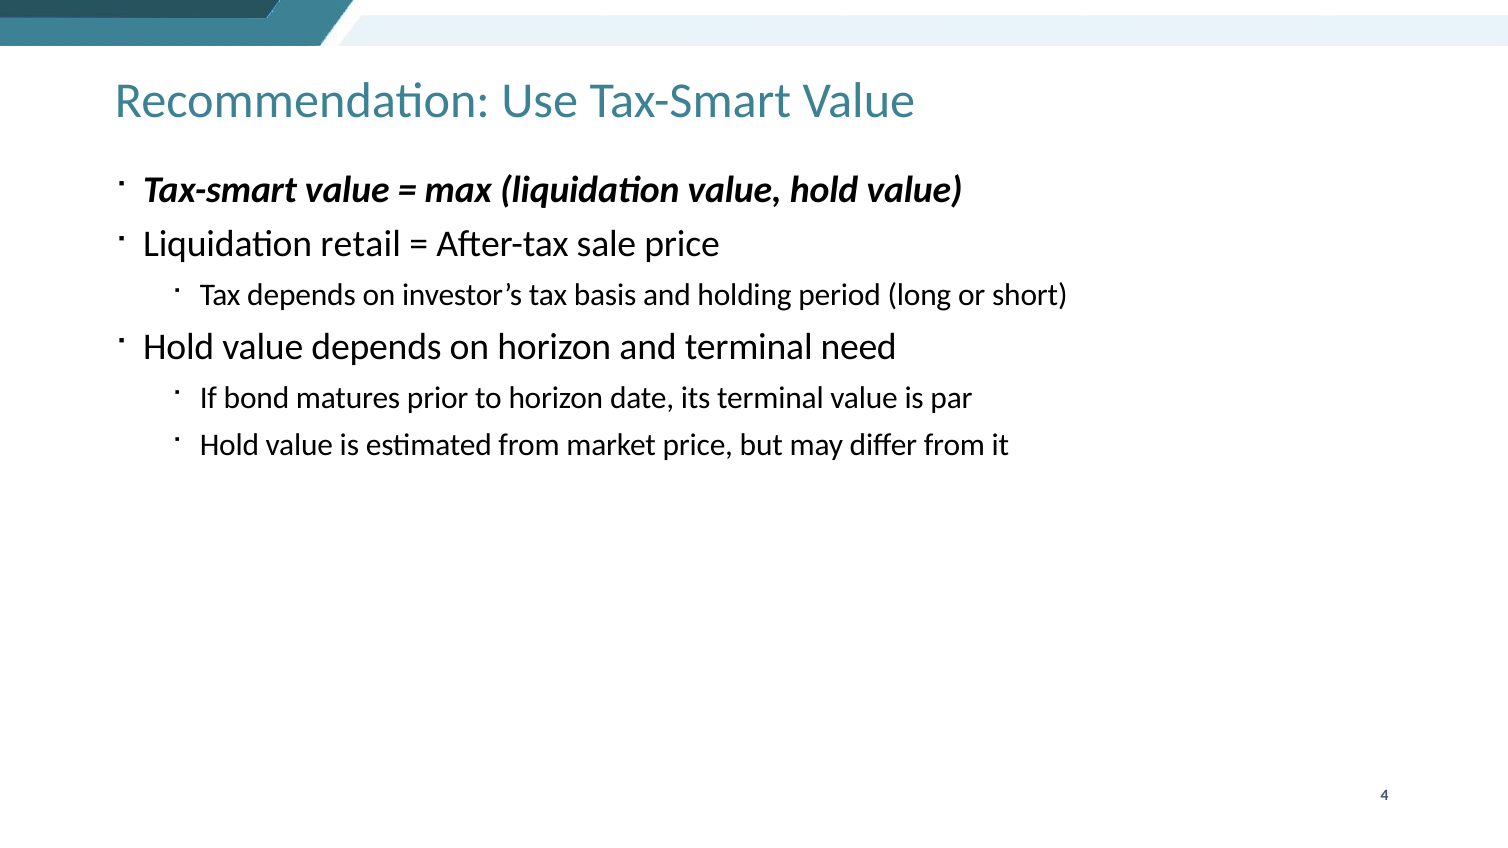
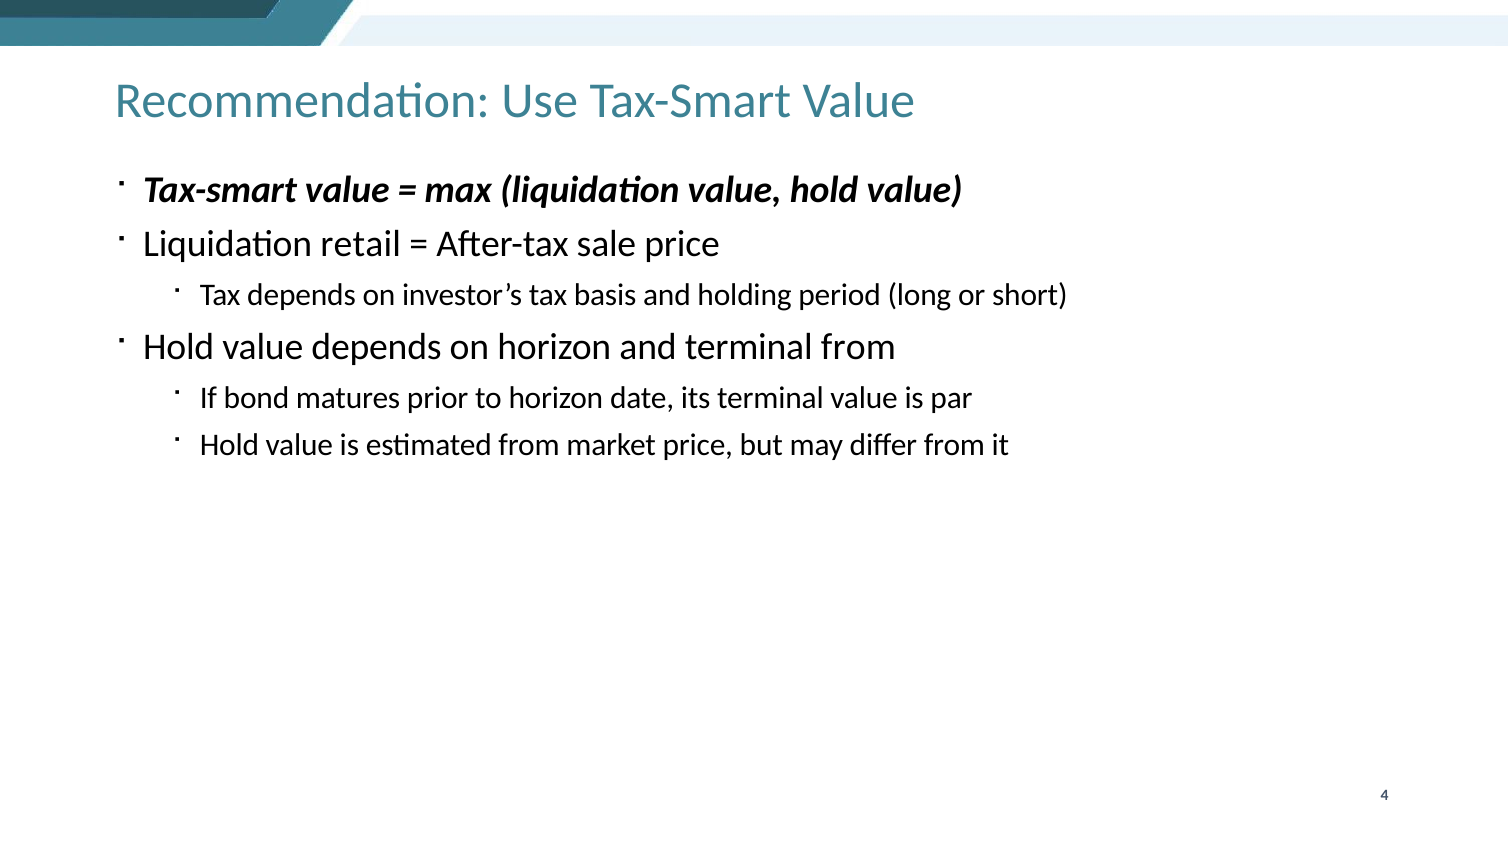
terminal need: need -> from (858, 347)
